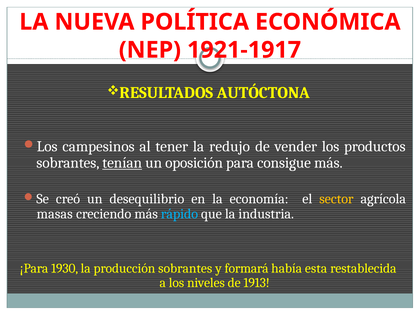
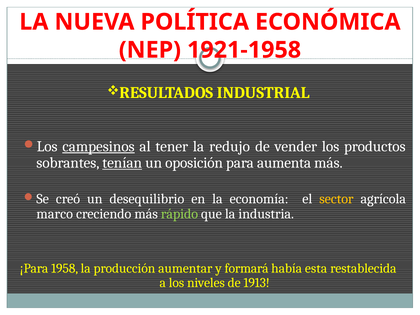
1921-1917: 1921-1917 -> 1921-1958 (244, 50)
AUTÓCTONA: AUTÓCTONA -> INDUSTRIAL (263, 93)
campesinos underline: none -> present (98, 146)
consigue: consigue -> aumenta (284, 163)
masas: masas -> marco (55, 214)
rápido colour: light blue -> light green (179, 214)
1930: 1930 -> 1958 (65, 268)
producción sobrantes: sobrantes -> aumentar (185, 268)
